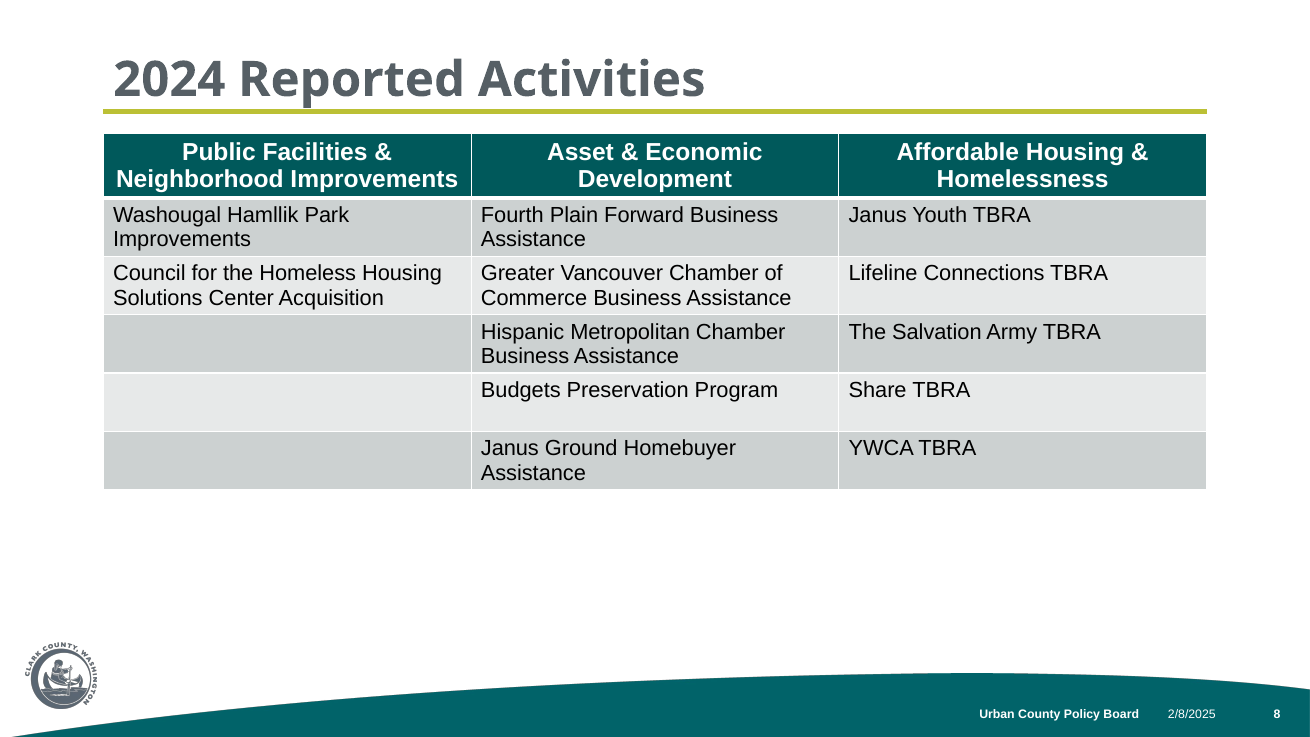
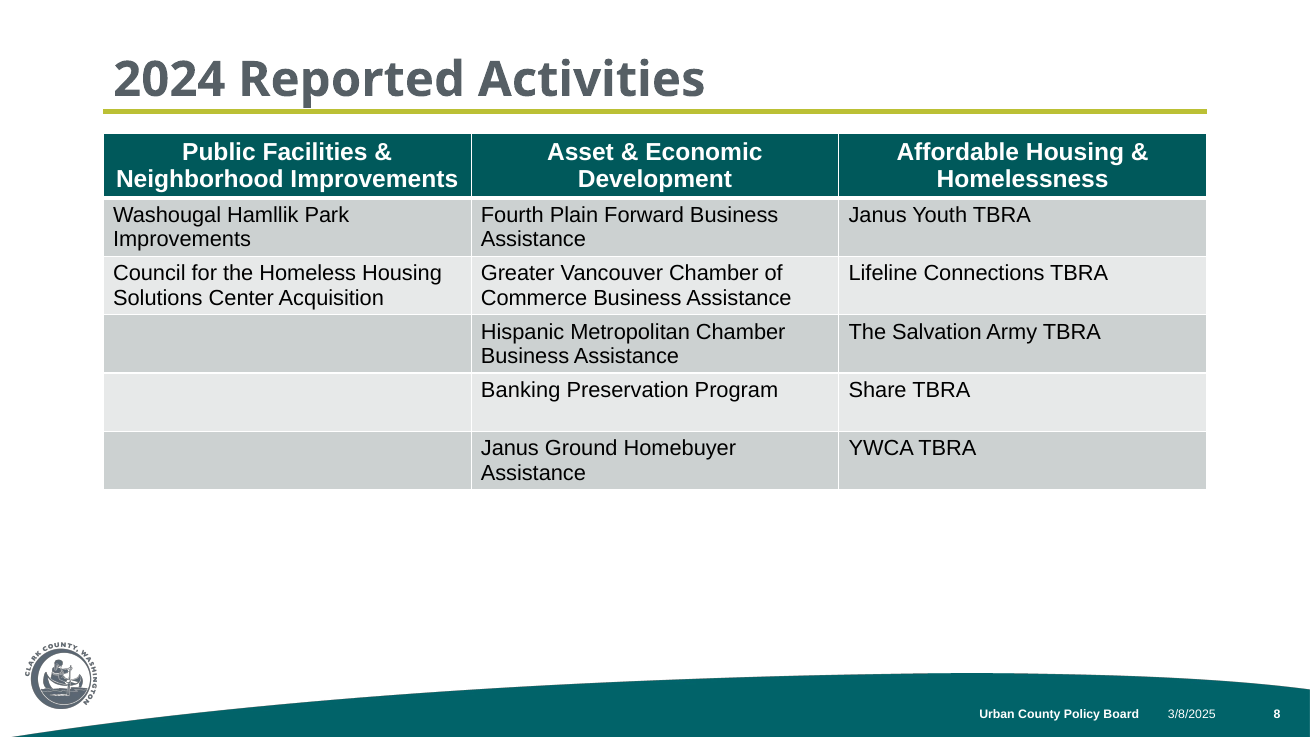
Budgets: Budgets -> Banking (521, 390)
2/8/2025: 2/8/2025 -> 3/8/2025 (1192, 714)
